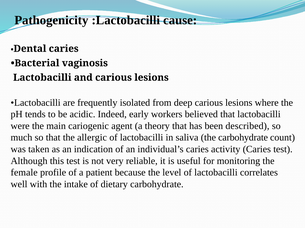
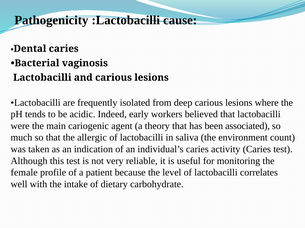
described: described -> associated (248, 126)
the carbohydrate: carbohydrate -> environment (243, 138)
